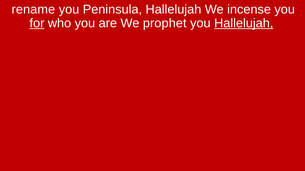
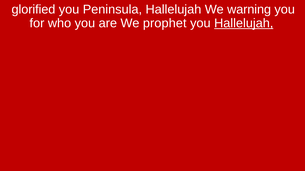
rename: rename -> glorified (33, 9)
incense: incense -> warning (249, 9)
for underline: present -> none (37, 23)
